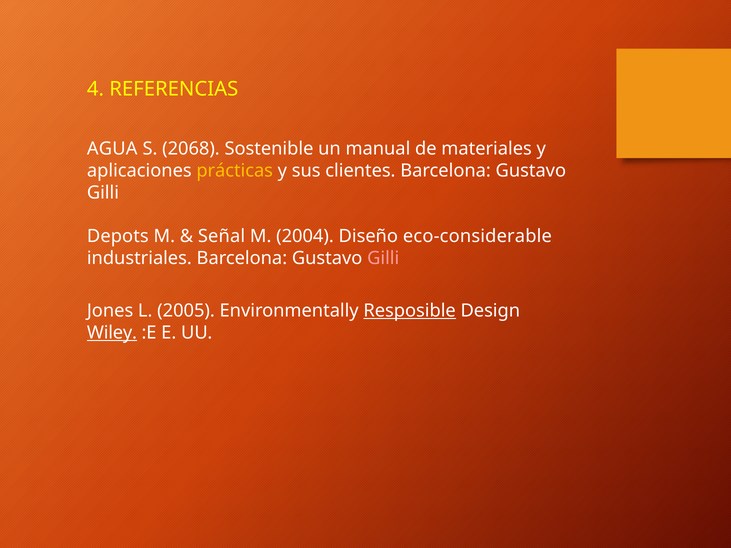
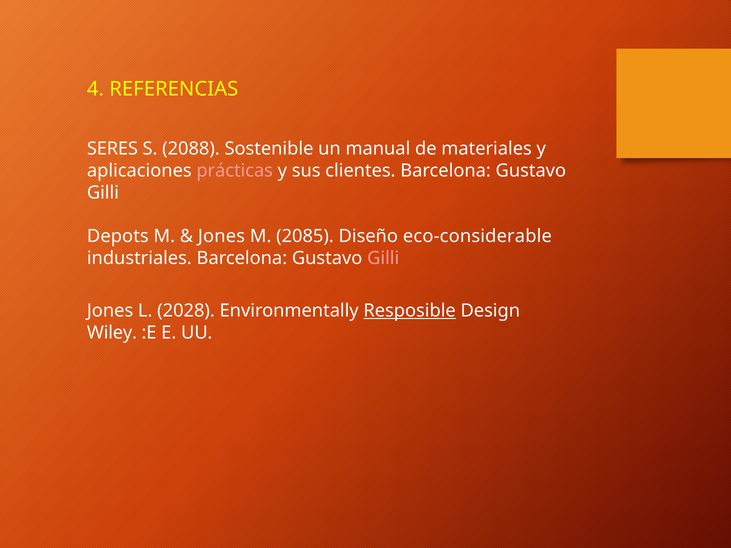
AGUA: AGUA -> SERES (112, 149)
2068: 2068 -> 2088 (191, 149)
prácticas colour: yellow -> pink (235, 171)
Señal: Señal -> Jones (222, 237)
2004: 2004 -> 2085 (305, 237)
2005: 2005 -> 2028 (186, 311)
Wiley underline: present -> none (112, 333)
